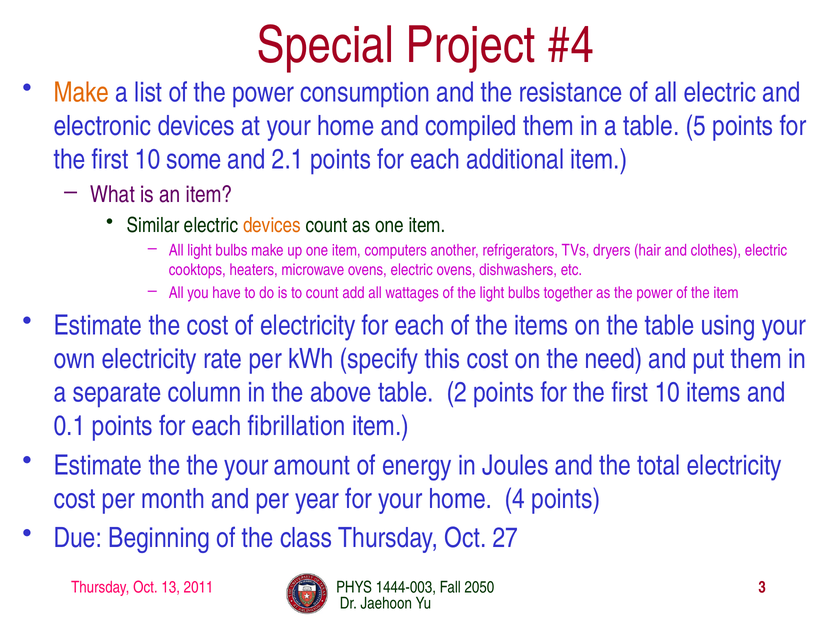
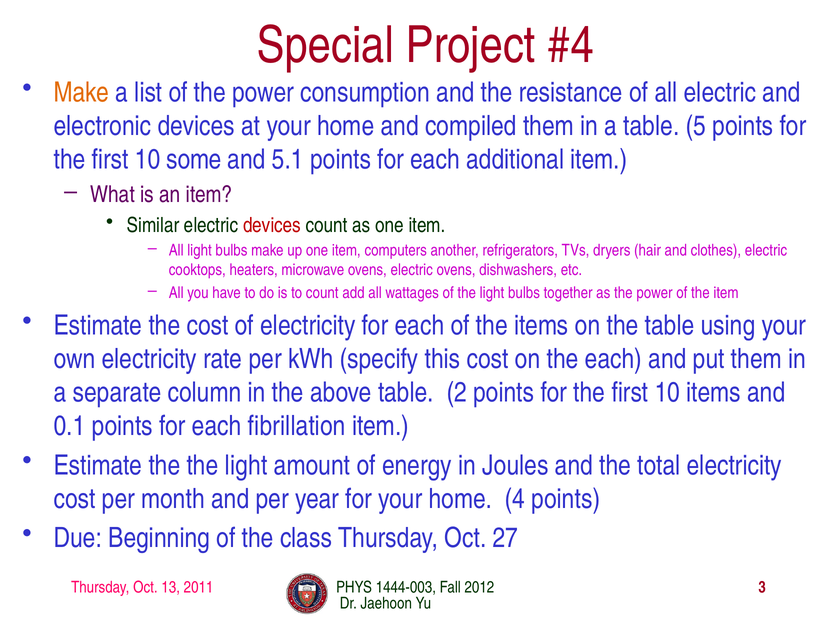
2.1: 2.1 -> 5.1 (288, 160)
devices colour: orange -> red (272, 225)
the need: need -> each (613, 359)
the the your: your -> light (246, 465)
2050: 2050 -> 2012 (479, 587)
